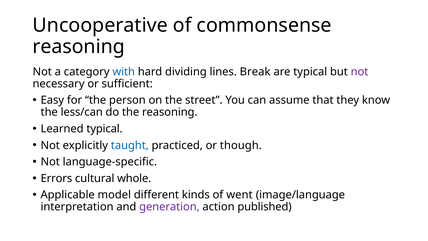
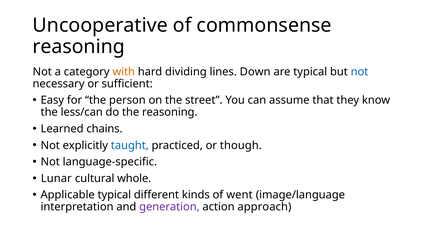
with colour: blue -> orange (124, 72)
Break: Break -> Down (255, 72)
not colour: purple -> blue (360, 72)
Learned typical: typical -> chains (104, 129)
Errors: Errors -> Lunar (56, 178)
Applicable model: model -> typical (114, 195)
published: published -> approach (264, 207)
